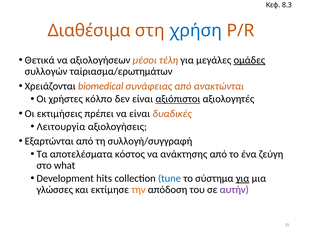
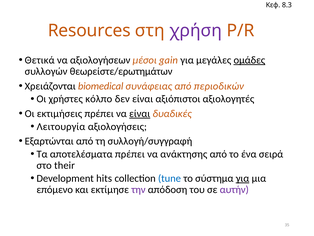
Διαθέσιμα: Διαθέσιμα -> Resources (89, 30)
χρήση colour: blue -> purple (196, 30)
τέλη: τέλη -> gain (168, 60)
ταίριασμα/ερωτημάτων: ταίριασμα/ερωτημάτων -> θεωρείστε/ερωτημάτων (121, 71)
ανακτώνται: ανακτώνται -> περιοδικών (219, 86)
αξιόπιστοι underline: present -> none (178, 99)
είναι underline: none -> present (140, 113)
αποτελέσματα κόστος: κόστος -> πρέπει (130, 154)
ζεύγη: ζεύγη -> σειρά (271, 154)
what: what -> their (65, 165)
γλώσσες: γλώσσες -> επόμενο (55, 189)
την colour: orange -> purple (138, 189)
